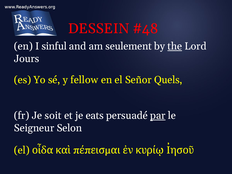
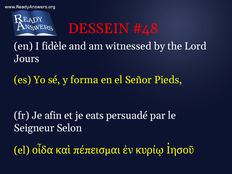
sinful: sinful -> fidèle (54, 46)
seulement: seulement -> witnessed (129, 46)
the underline: present -> none (175, 46)
fellow: fellow -> forma (84, 80)
Quels: Quels -> Pieds (168, 80)
soit: soit -> afin (53, 116)
par underline: present -> none (158, 116)
